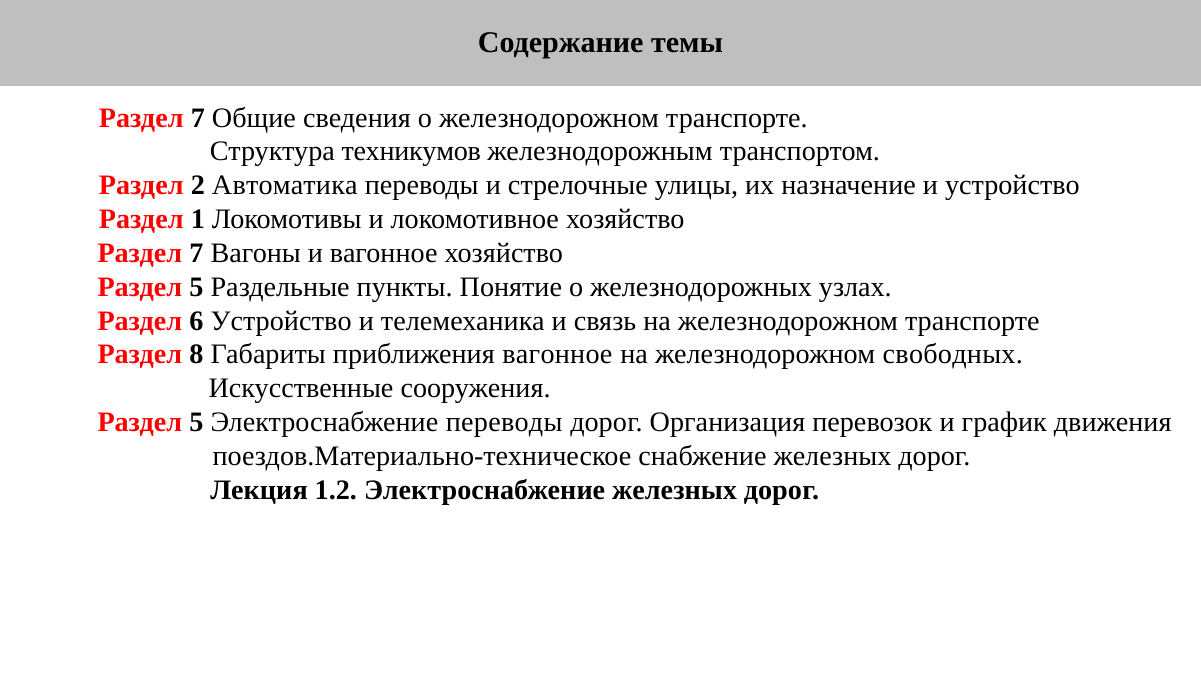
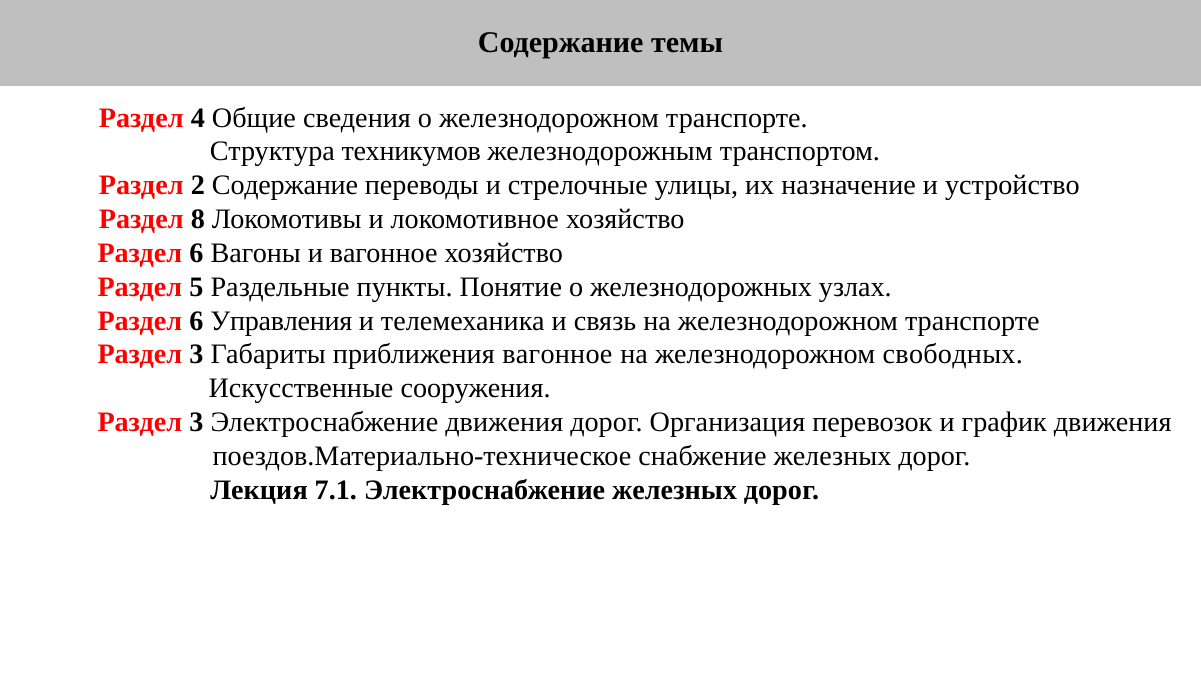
7: 7 -> 4 (198, 118)
2 Автоматика: Автоматика -> Содержание (285, 185)
1: 1 -> 8 (198, 219)
7: 7 -> 6 (196, 253)
6 Устройство: Устройство -> Управления (281, 321)
8: 8 -> 3 (196, 354)
5: 5 -> 3 (196, 422)
Электроснабжение переводы: переводы -> движения (504, 422)
1.2: 1.2 -> 7.1 (336, 489)
